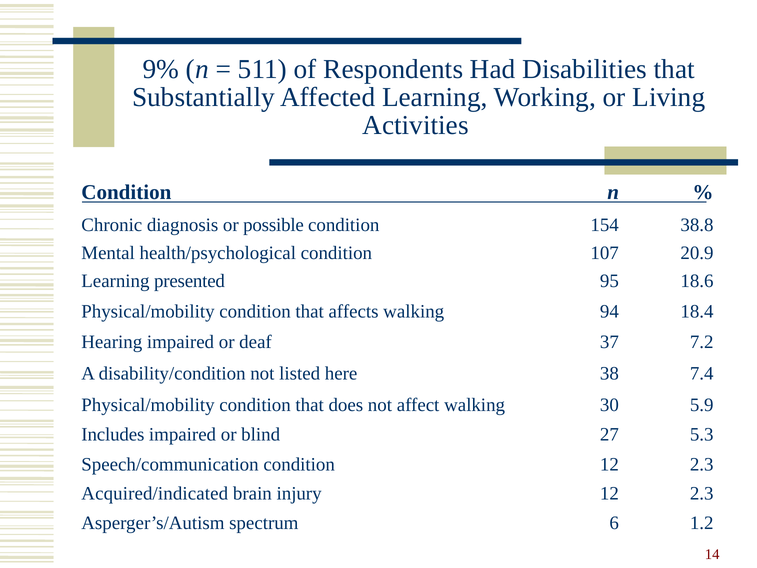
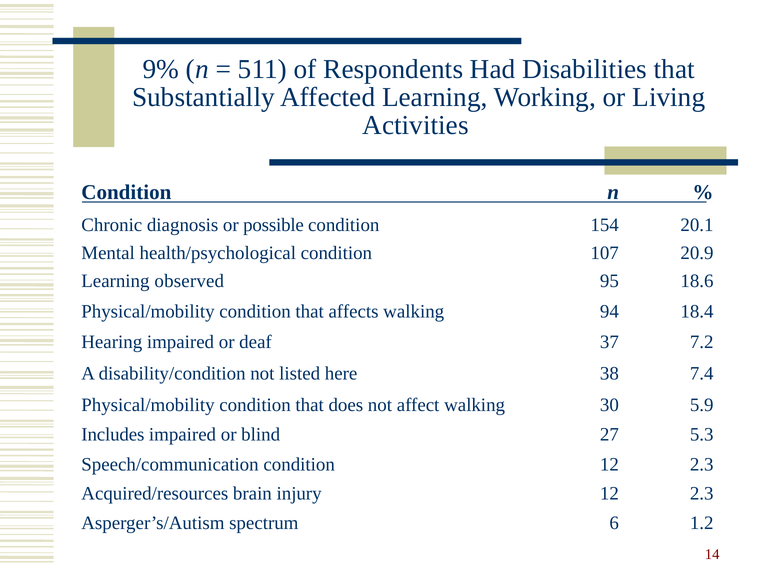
38.8: 38.8 -> 20.1 (697, 225)
presented: presented -> observed (189, 281)
Acquired/indicated: Acquired/indicated -> Acquired/resources (155, 493)
